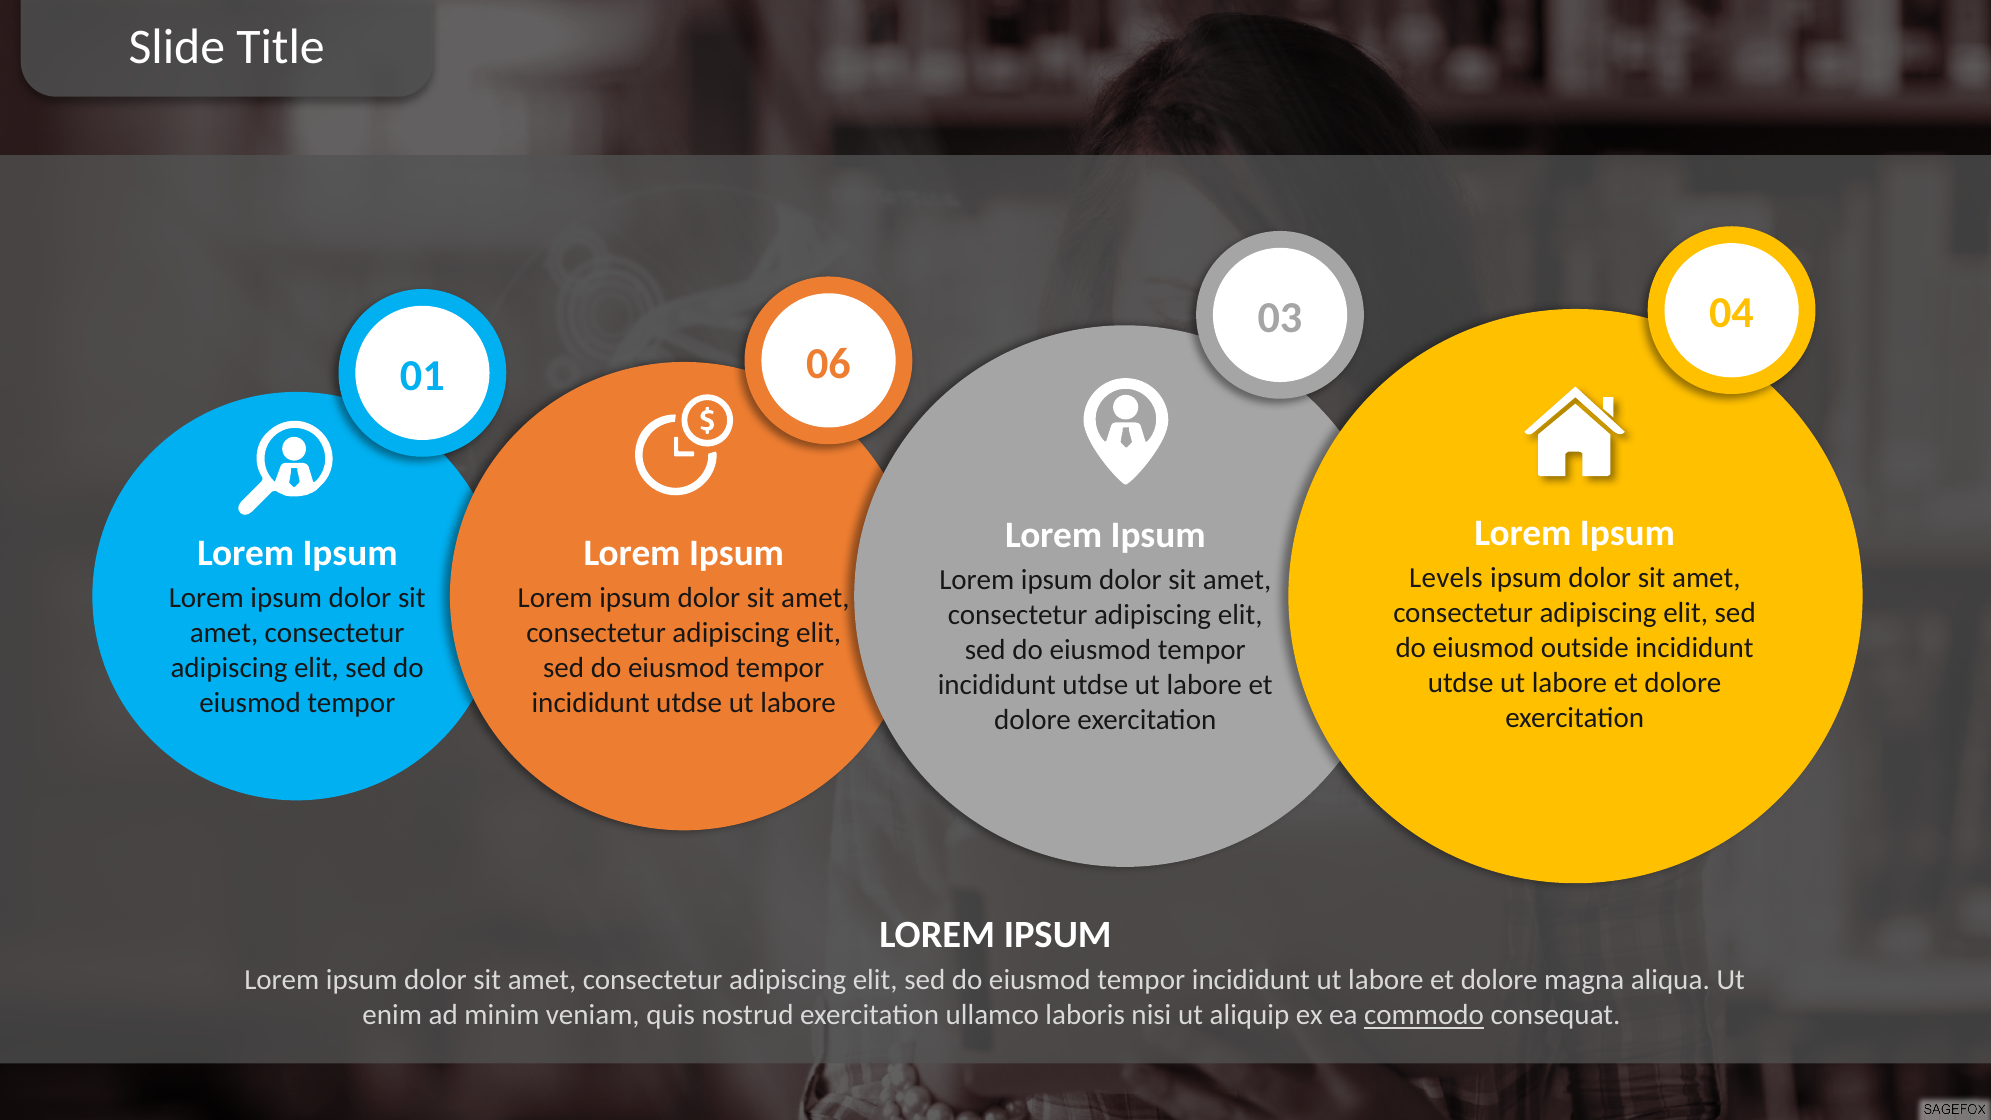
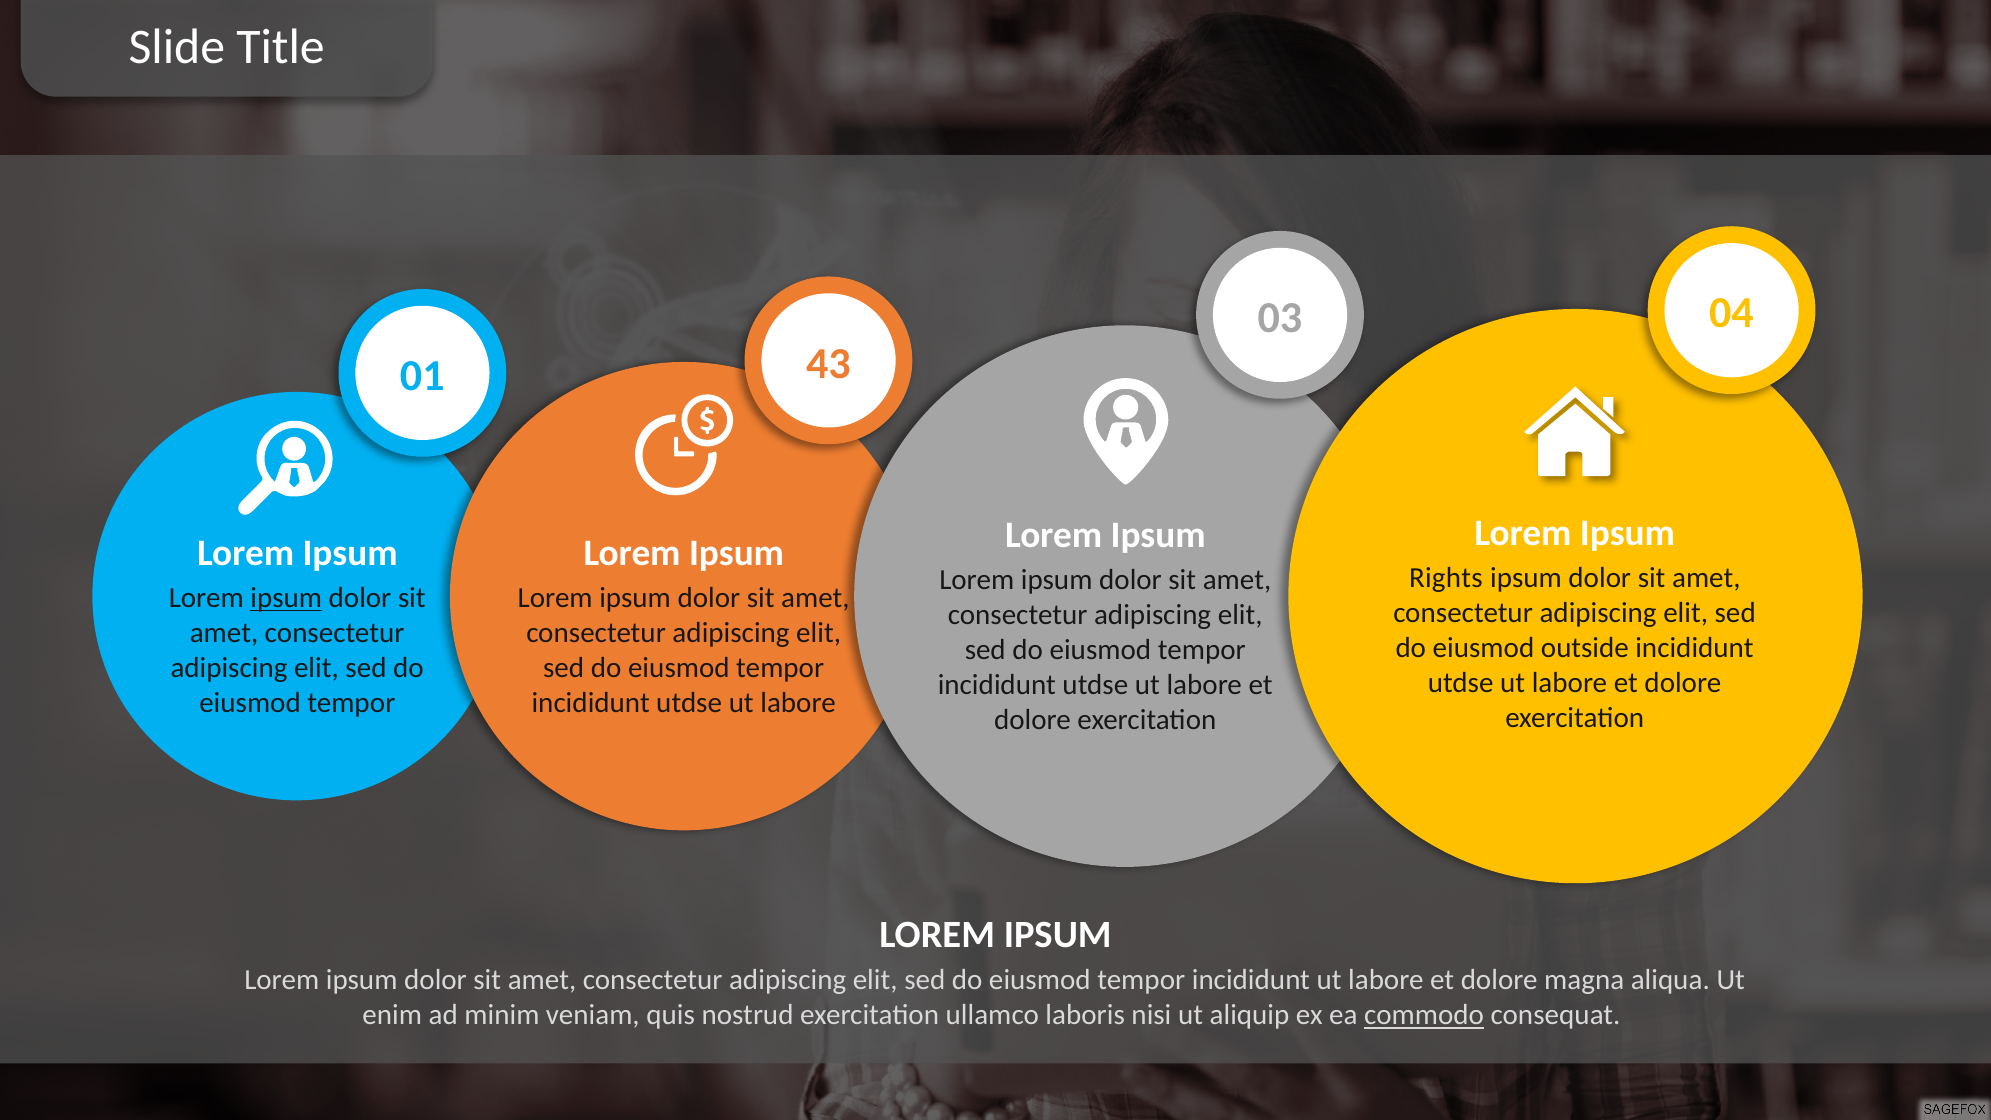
06: 06 -> 43 (828, 363)
Levels: Levels -> Rights (1446, 578)
ipsum underline: none -> present (286, 598)
